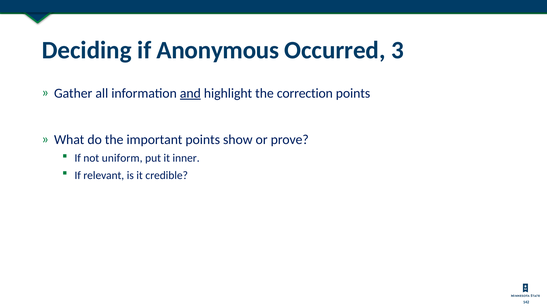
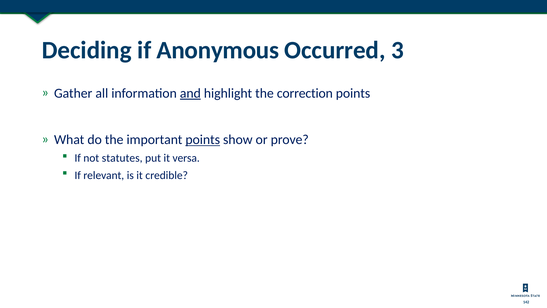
points underline: none -> present (203, 140)
uniform: uniform -> statutes (122, 158)
inner: inner -> versa (186, 158)
